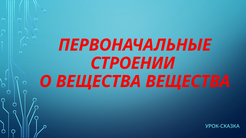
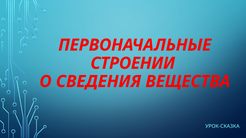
О ВЕЩЕСТВА: ВЕЩЕСТВА -> СВЕДЕНИЯ (98, 82)
